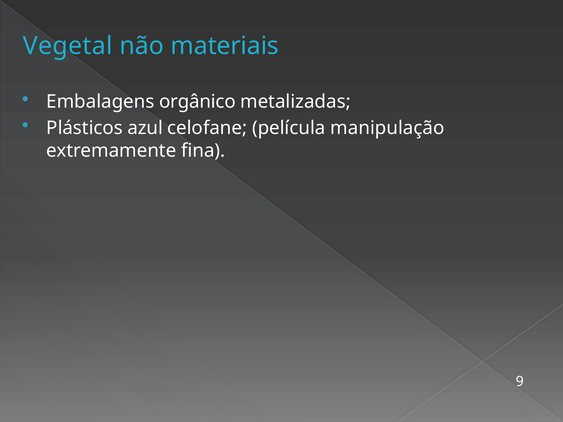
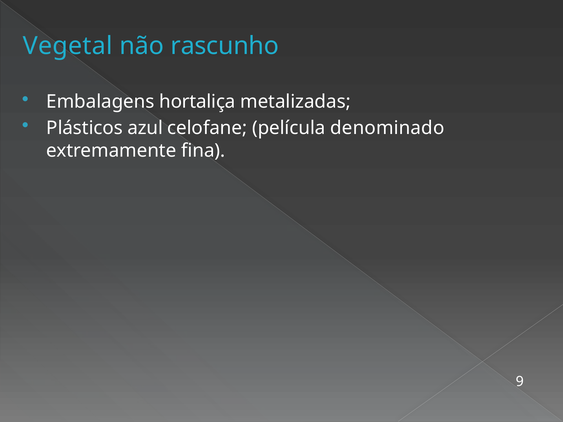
materiais: materiais -> rascunho (225, 46)
orgânico: orgânico -> hortaliça (197, 102)
manipulação: manipulação -> denominado (387, 128)
